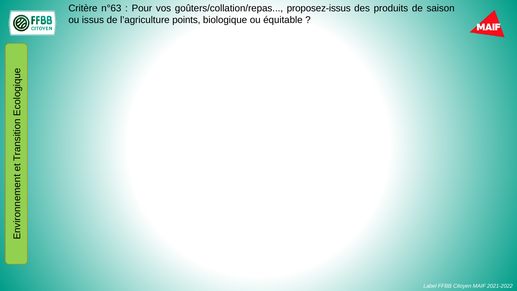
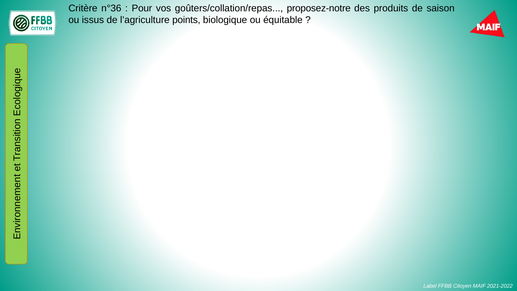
n°63: n°63 -> n°36 (111, 8)
proposez-issus: proposez-issus -> proposez-notre (319, 8)
